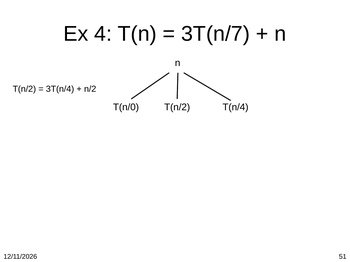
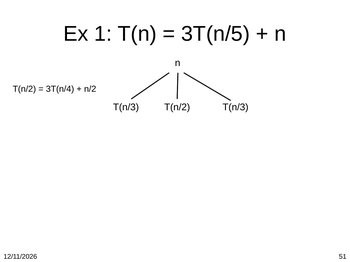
4: 4 -> 1 (103, 34)
3T(n/7: 3T(n/7 -> 3T(n/5 (216, 34)
T(n/0: T(n/0 -> T(n/3 (126, 107)
T(n/2 T(n/4: T(n/4 -> T(n/3 (235, 107)
